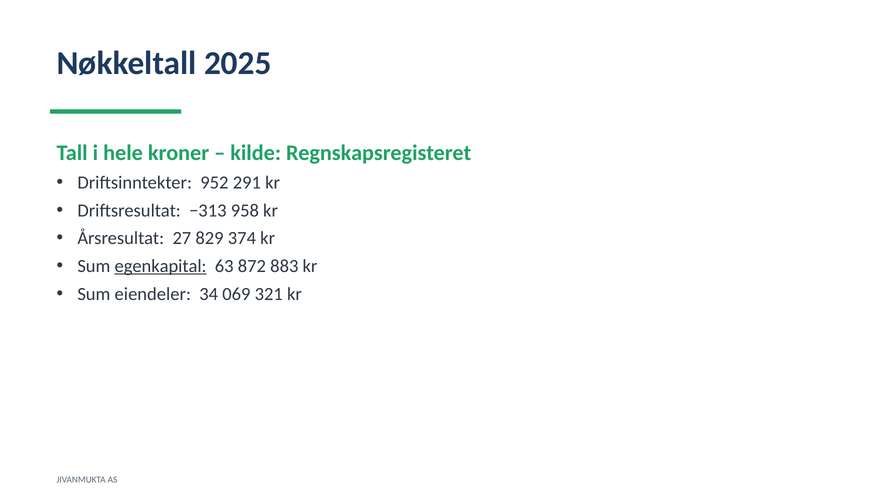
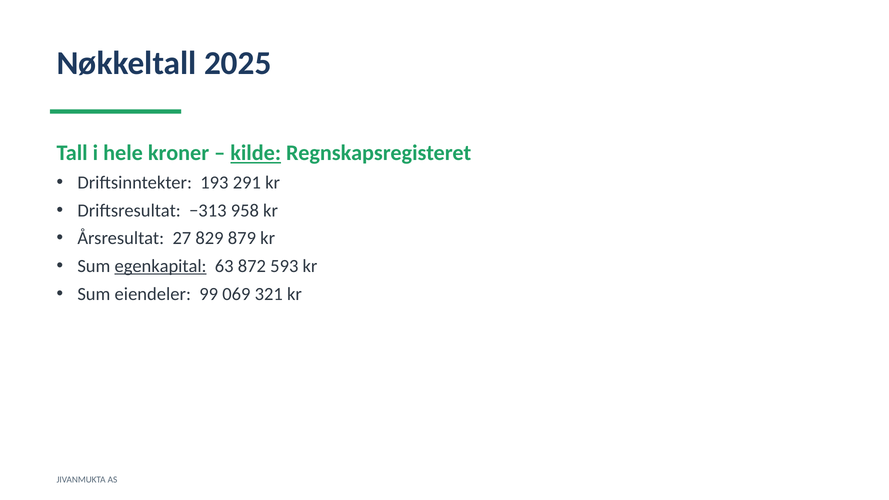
kilde underline: none -> present (256, 153)
952: 952 -> 193 (214, 183)
374: 374 -> 879 (242, 238)
883: 883 -> 593 (284, 266)
34: 34 -> 99 (209, 294)
